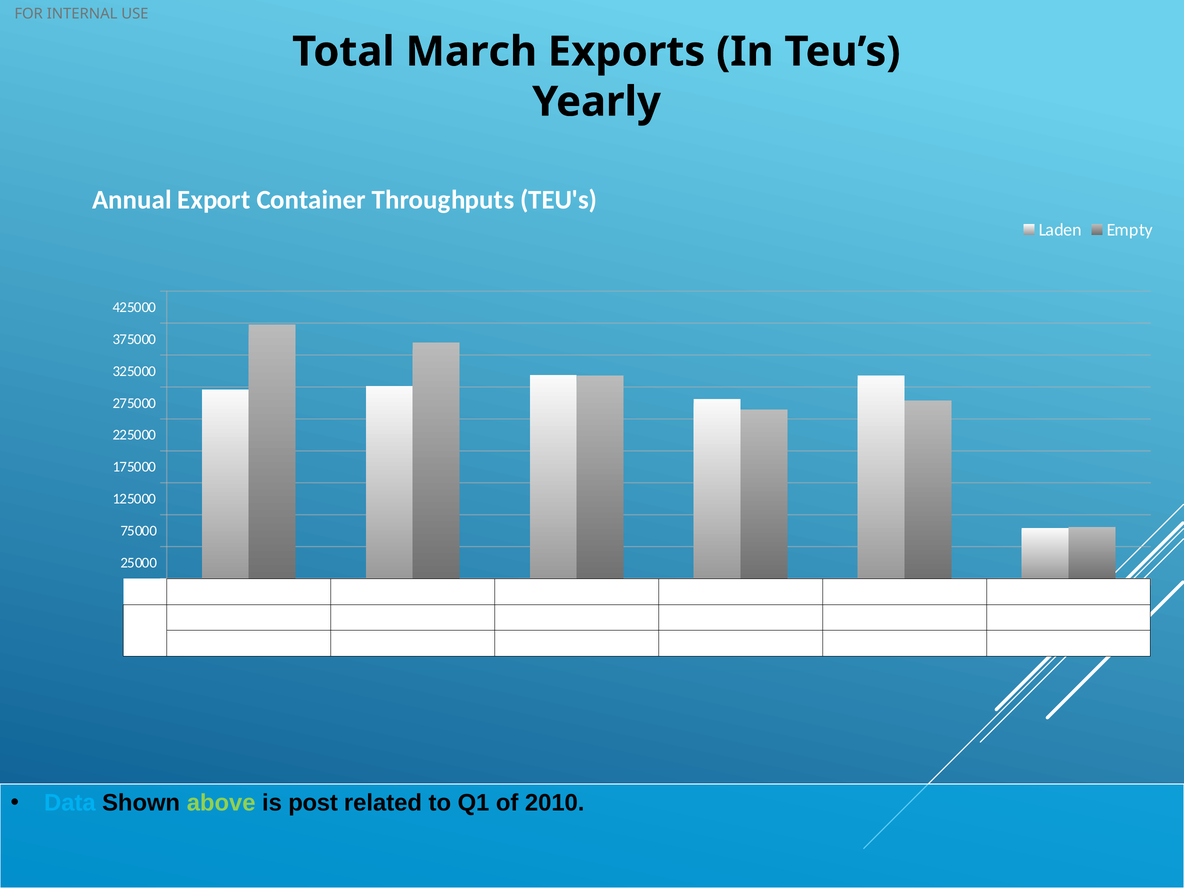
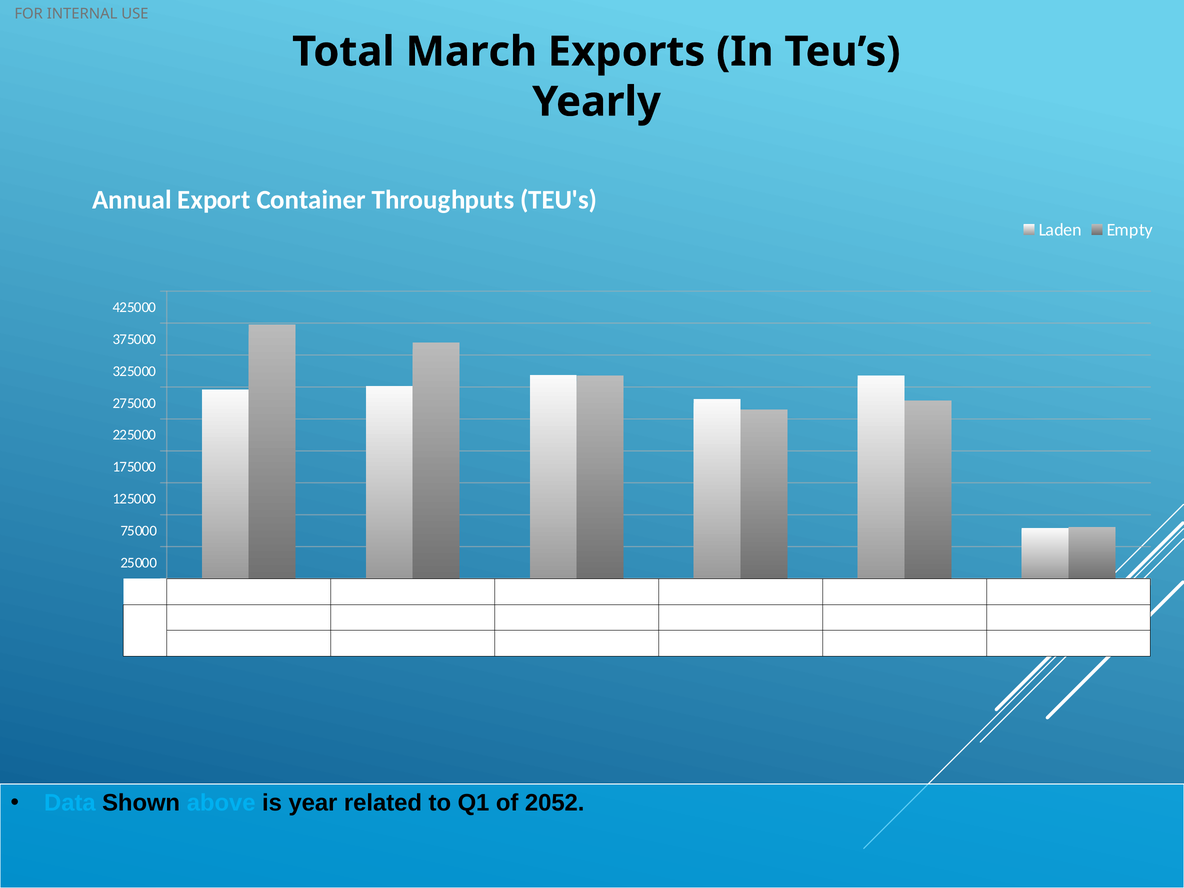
above colour: light green -> light blue (221, 803)
post: post -> year (313, 803)
2010: 2010 -> 2052 (555, 803)
